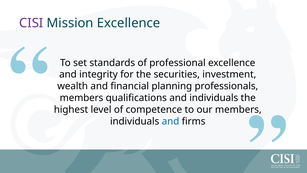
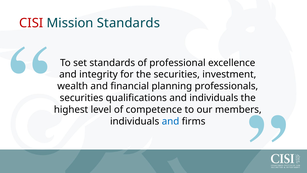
CISI colour: purple -> red (31, 23)
Mission Excellence: Excellence -> Standards (128, 23)
members: members -> securities (81, 98)
